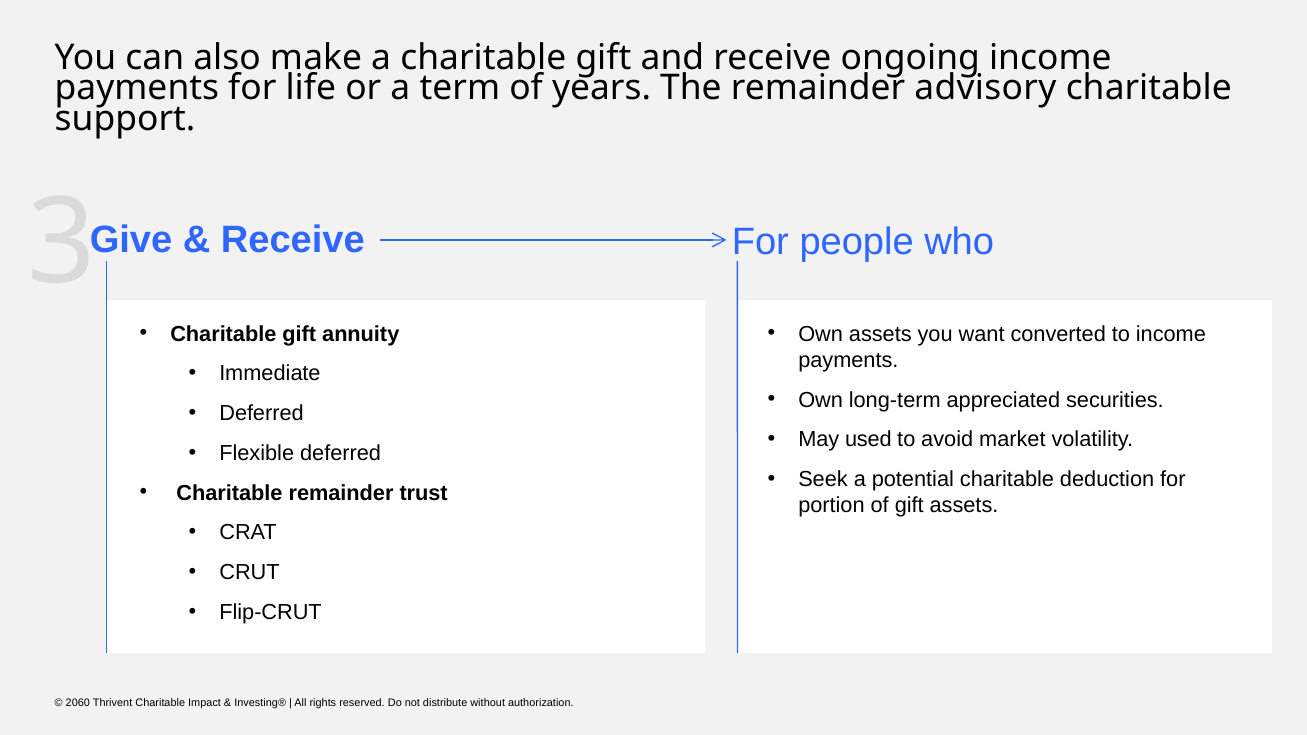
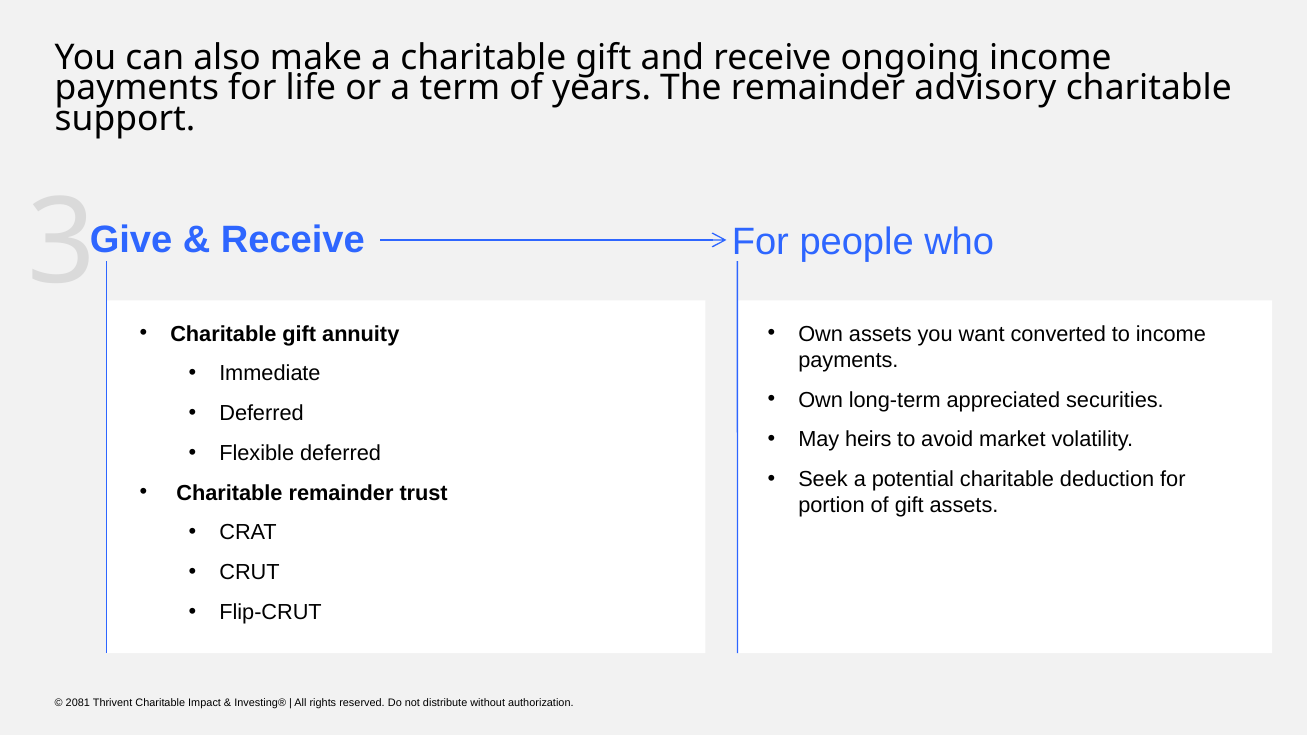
used: used -> heirs (868, 440)
2060: 2060 -> 2081 (78, 704)
